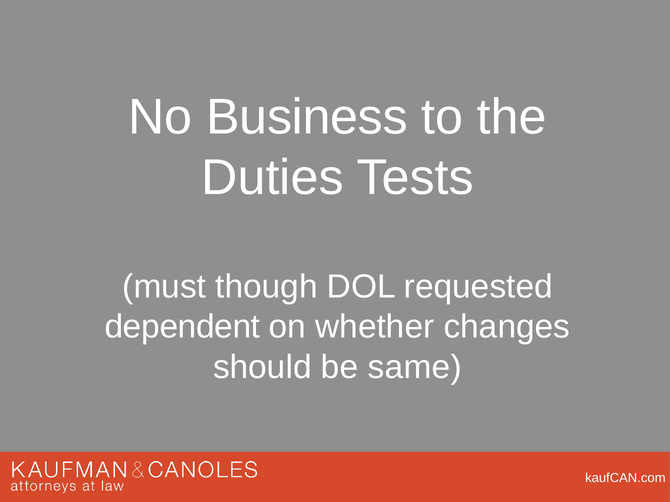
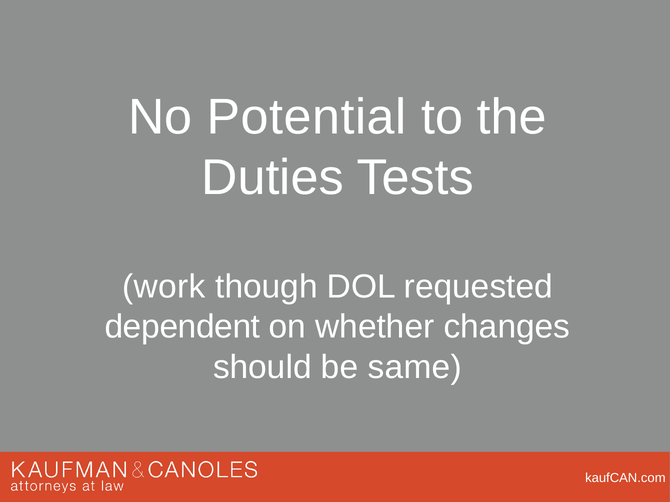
Business: Business -> Potential (307, 117)
must: must -> work (164, 287)
